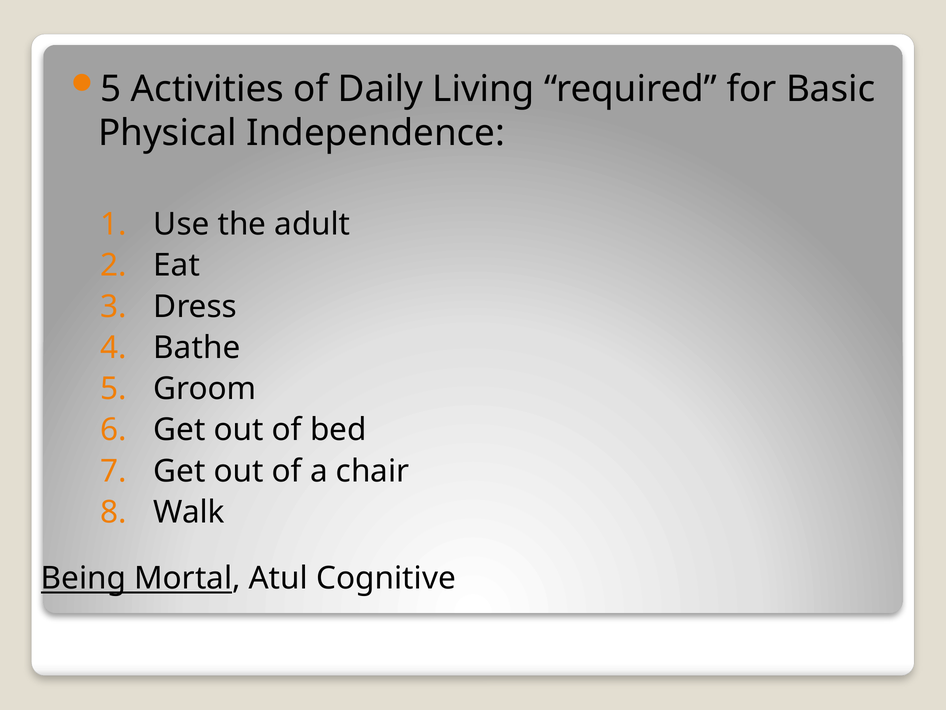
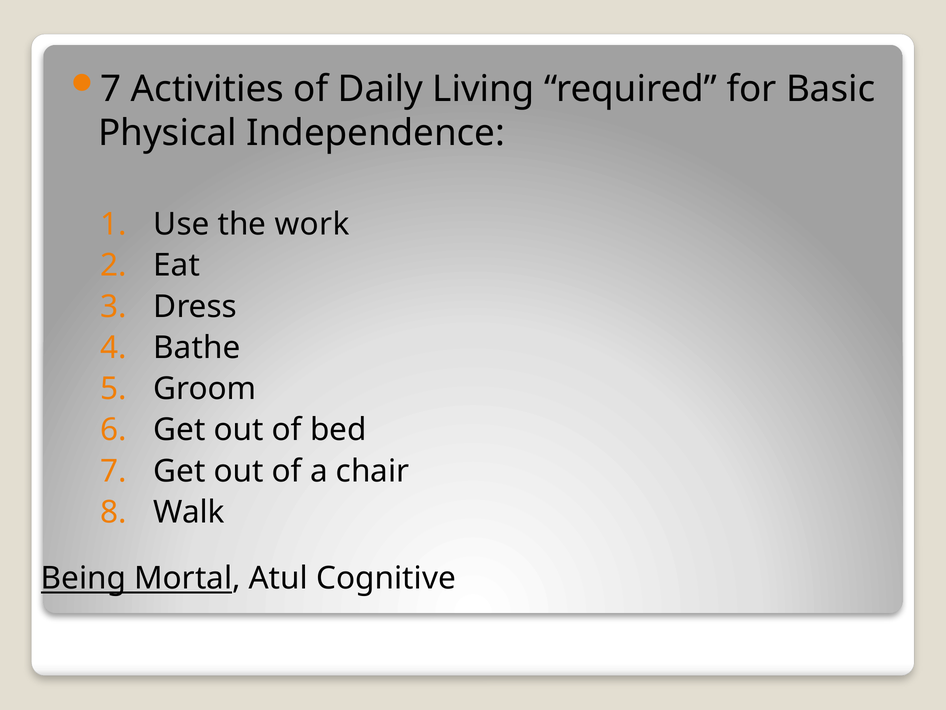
5: 5 -> 7 (111, 89)
adult: adult -> work (312, 224)
